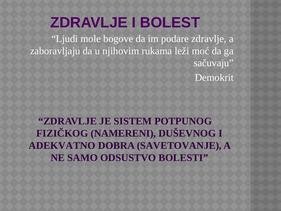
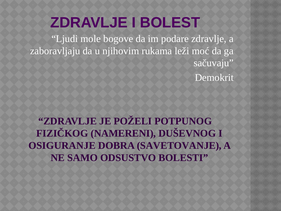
SISTEM: SISTEM -> POŽELI (133, 121)
ADEKVATNO: ADEKVATNO -> OSIGURANJE (62, 145)
